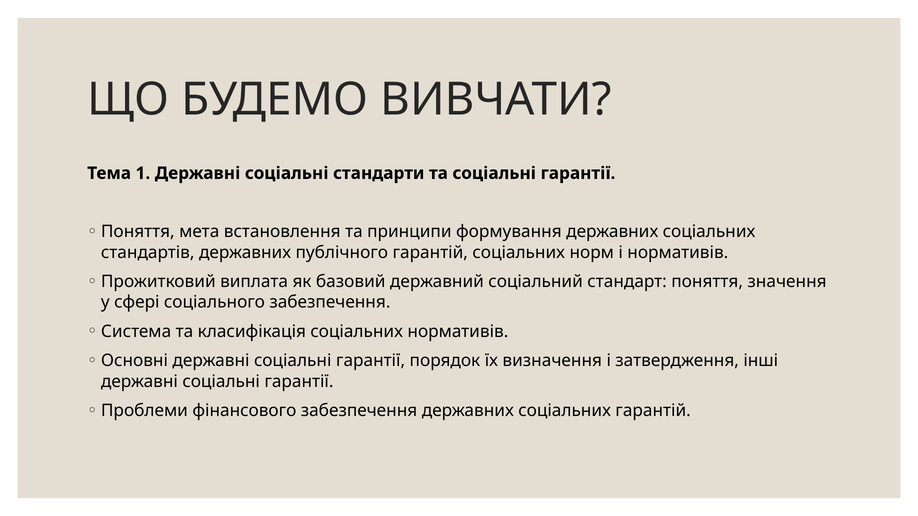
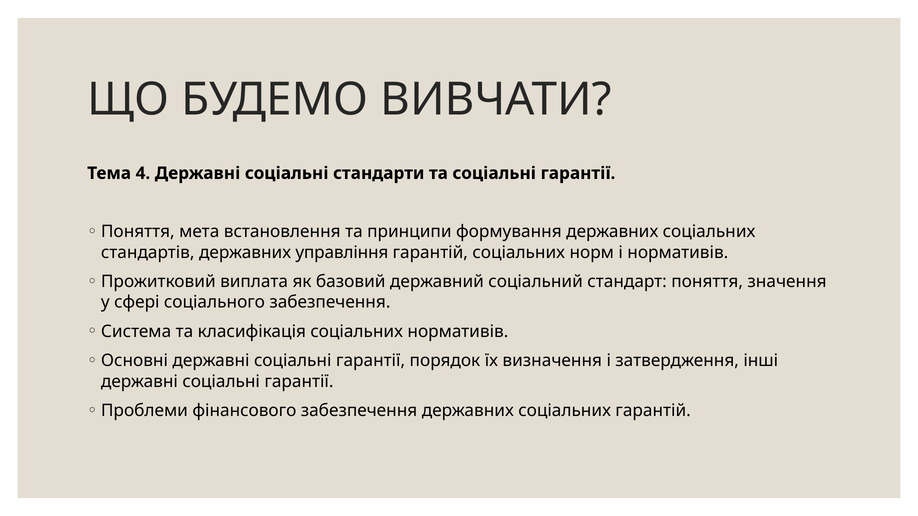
1: 1 -> 4 (143, 173)
публічного: публічного -> управління (342, 253)
